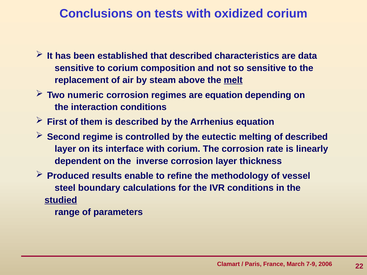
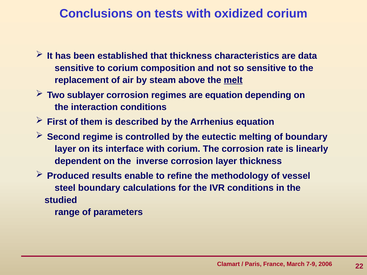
that described: described -> thickness (191, 56)
numeric: numeric -> sublayer (86, 95)
of described: described -> boundary (306, 137)
studied underline: present -> none (61, 200)
